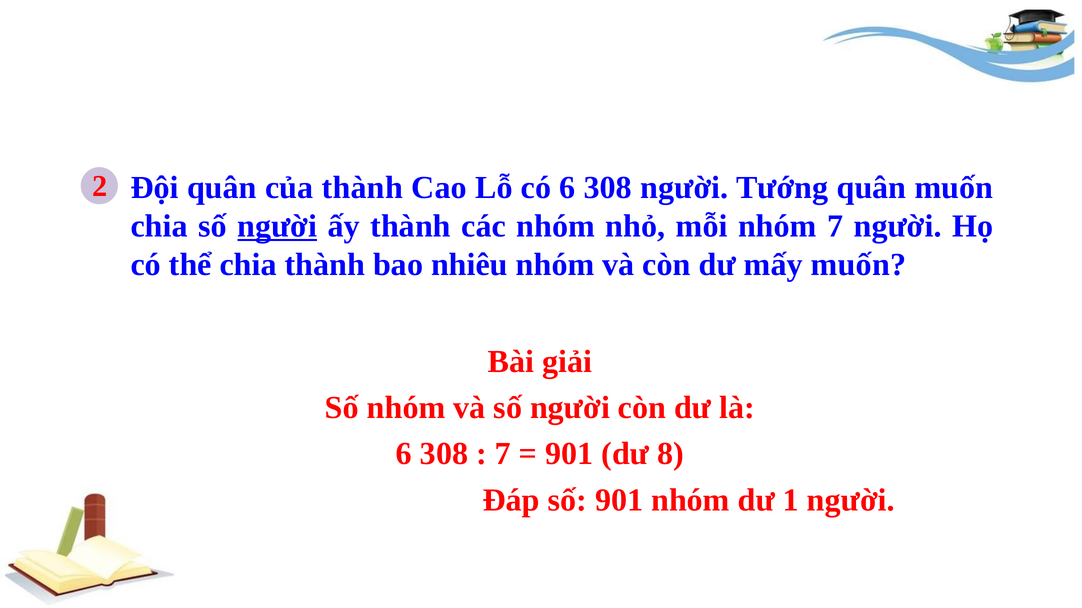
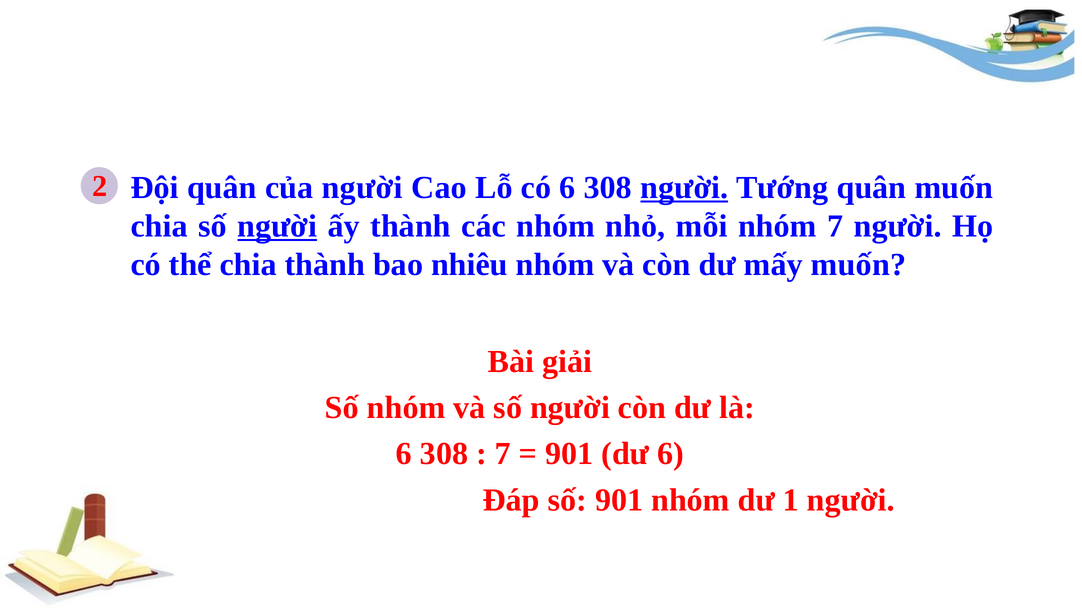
của thành: thành -> người (362, 188)
người underline: none -> present (684, 188)
dư 8: 8 -> 6 (671, 454)
